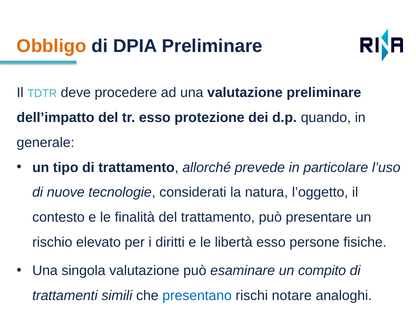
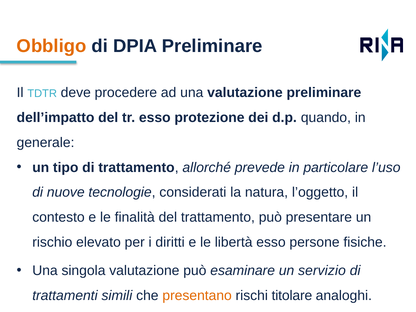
compito: compito -> servizio (322, 271)
presentano colour: blue -> orange (197, 296)
notare: notare -> titolare (292, 296)
